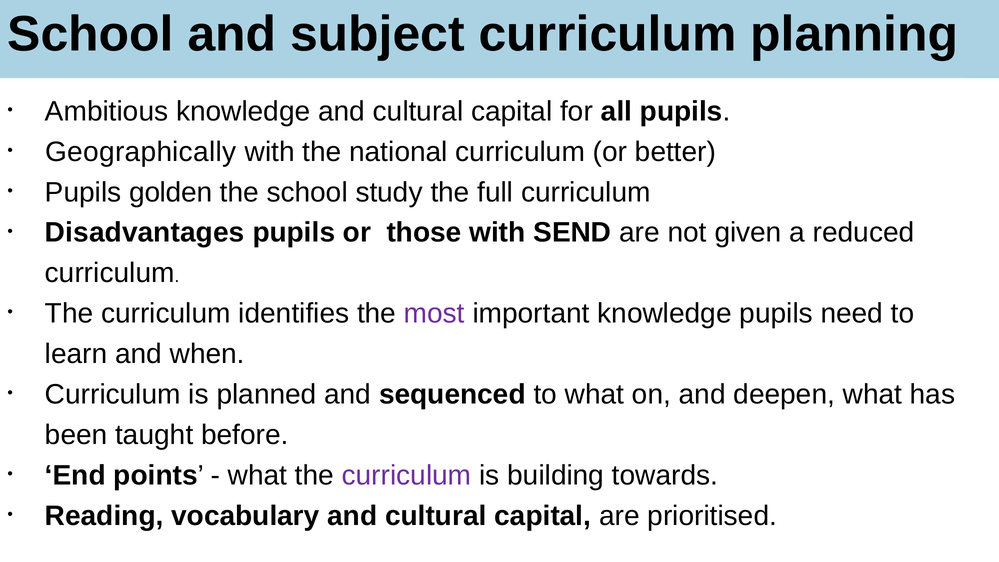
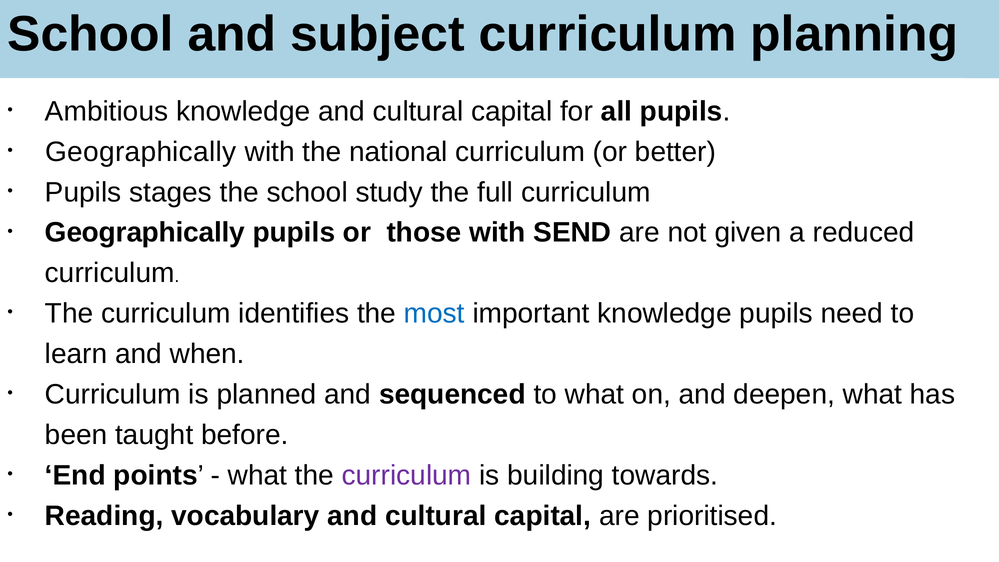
golden: golden -> stages (171, 192)
Disadvantages: Disadvantages -> Geographically (145, 233)
most colour: purple -> blue (434, 314)
